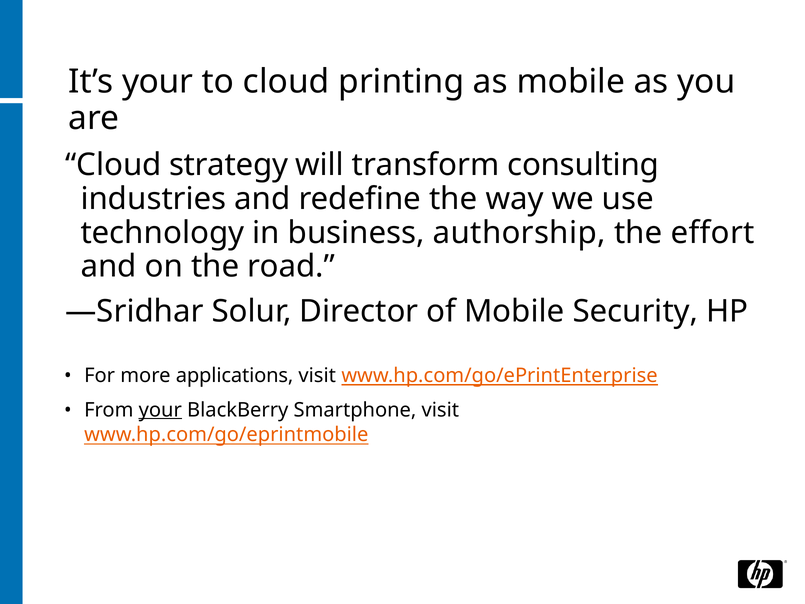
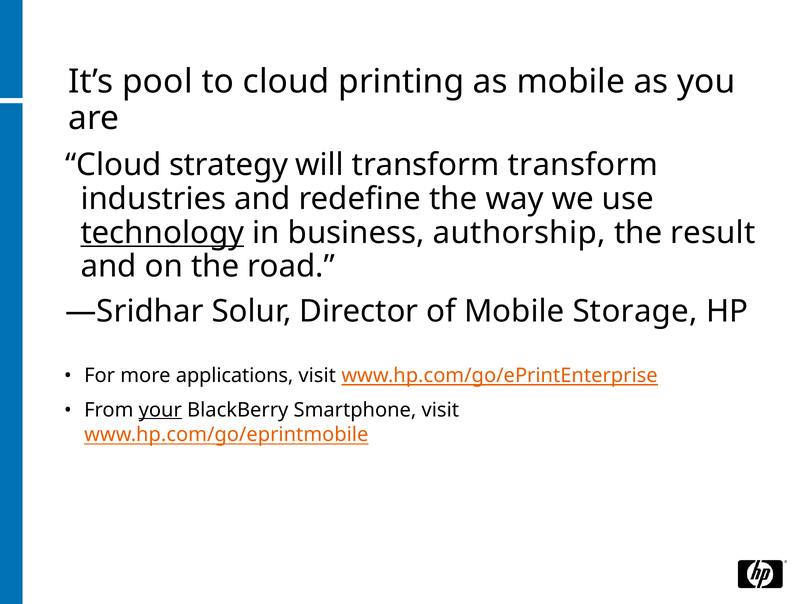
It’s your: your -> pool (157, 82)
transform consulting: consulting -> transform (583, 165)
technology underline: none -> present (162, 233)
effort: effort -> result (713, 233)
Security: Security -> Storage (635, 311)
